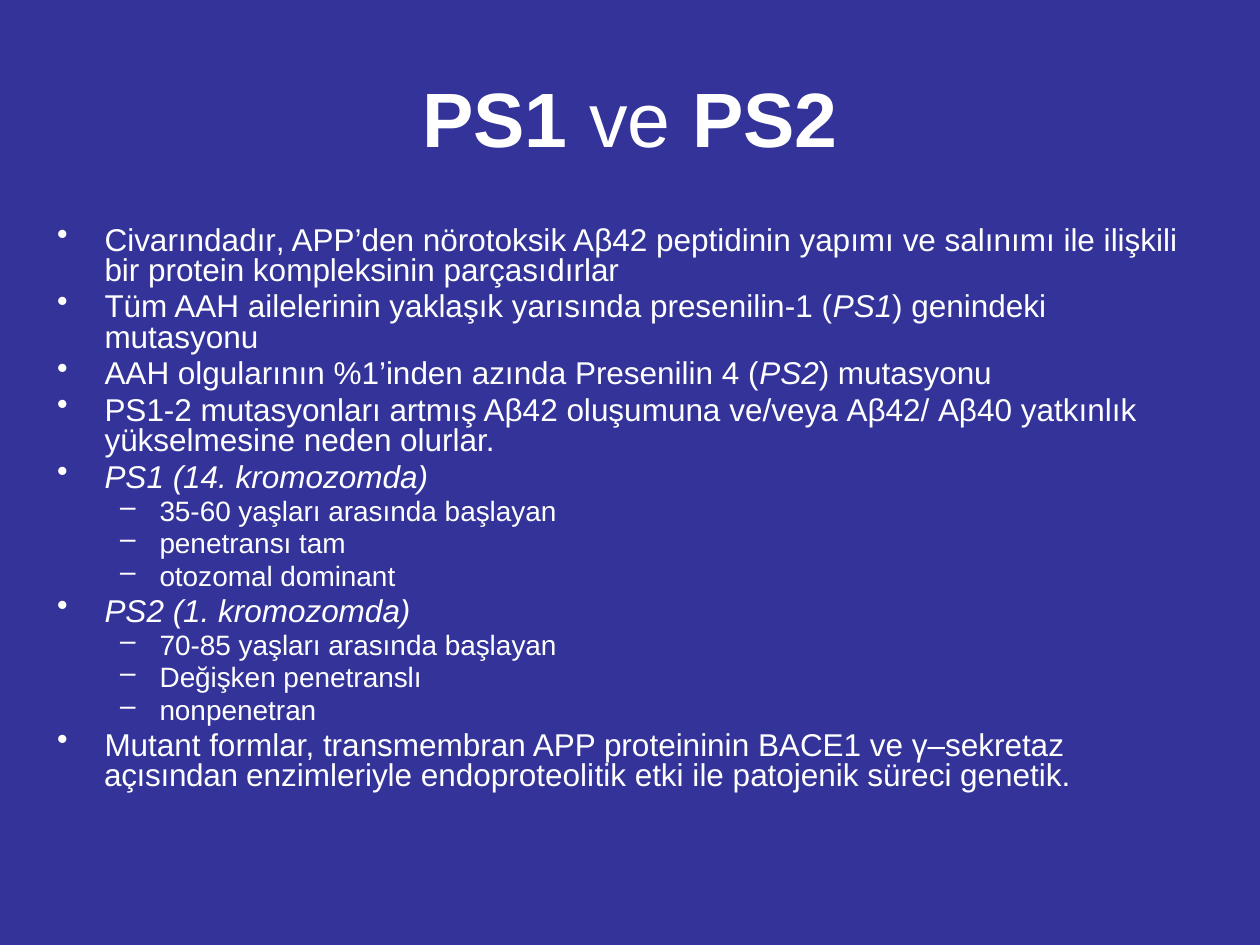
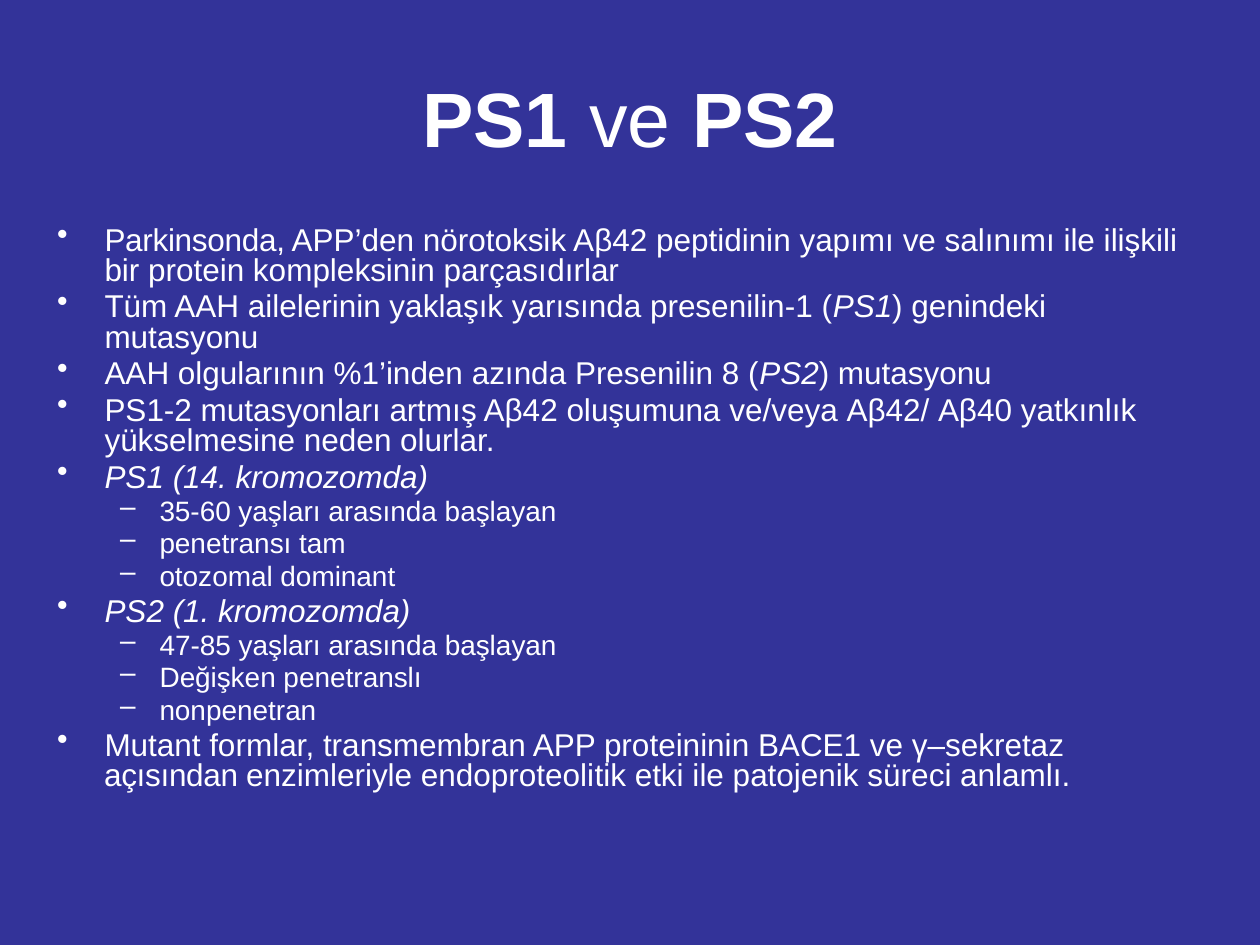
Civarındadır: Civarındadır -> Parkinsonda (195, 241)
4: 4 -> 8 (731, 374)
70-85: 70-85 -> 47-85 (195, 646)
genetik: genetik -> anlamlı (1015, 776)
